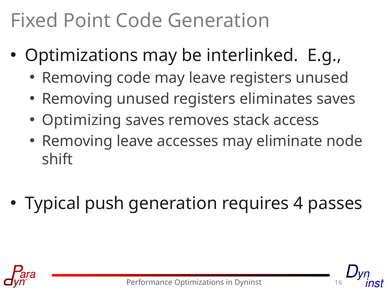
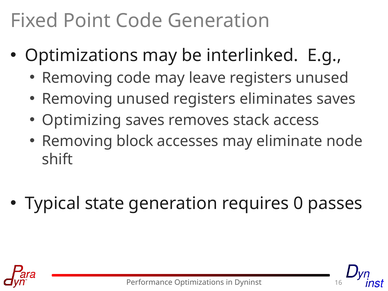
Removing leave: leave -> block (135, 141)
push: push -> state (105, 204)
4: 4 -> 0 (298, 204)
